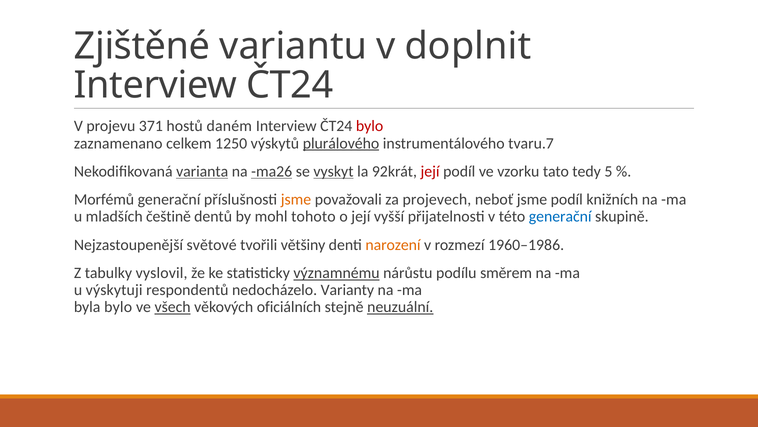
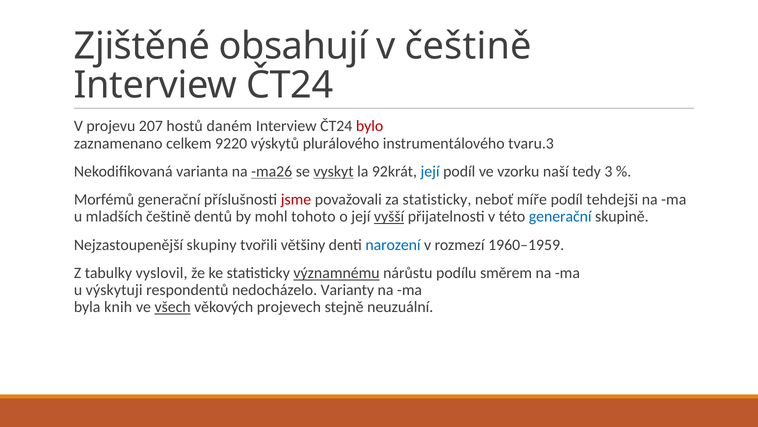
variantu: variantu -> obsahují (293, 46)
v doplnit: doplnit -> češtině (468, 46)
371: 371 -> 207 (151, 126)
1250: 1250 -> 9220 (231, 143)
plurálového underline: present -> none (341, 143)
tvaru.7: tvaru.7 -> tvaru.3 (531, 143)
varianta underline: present -> none (202, 171)
její colour: red -> blue (430, 171)
tato: tato -> naší (556, 171)
5: 5 -> 3 (608, 171)
jsme colour: orange -> red (296, 199)
za projevech: projevech -> statisticky (437, 199)
neboť jsme: jsme -> míře (532, 199)
knižních: knižních -> tehdejši (612, 199)
vyšší underline: none -> present (389, 216)
světové: světové -> skupiny (212, 244)
narození colour: orange -> blue (393, 244)
1960–1986: 1960–1986 -> 1960–1959 (526, 244)
byla bylo: bylo -> knih (118, 307)
oficiálních: oficiálních -> projevech (289, 307)
neuzuální underline: present -> none (400, 307)
